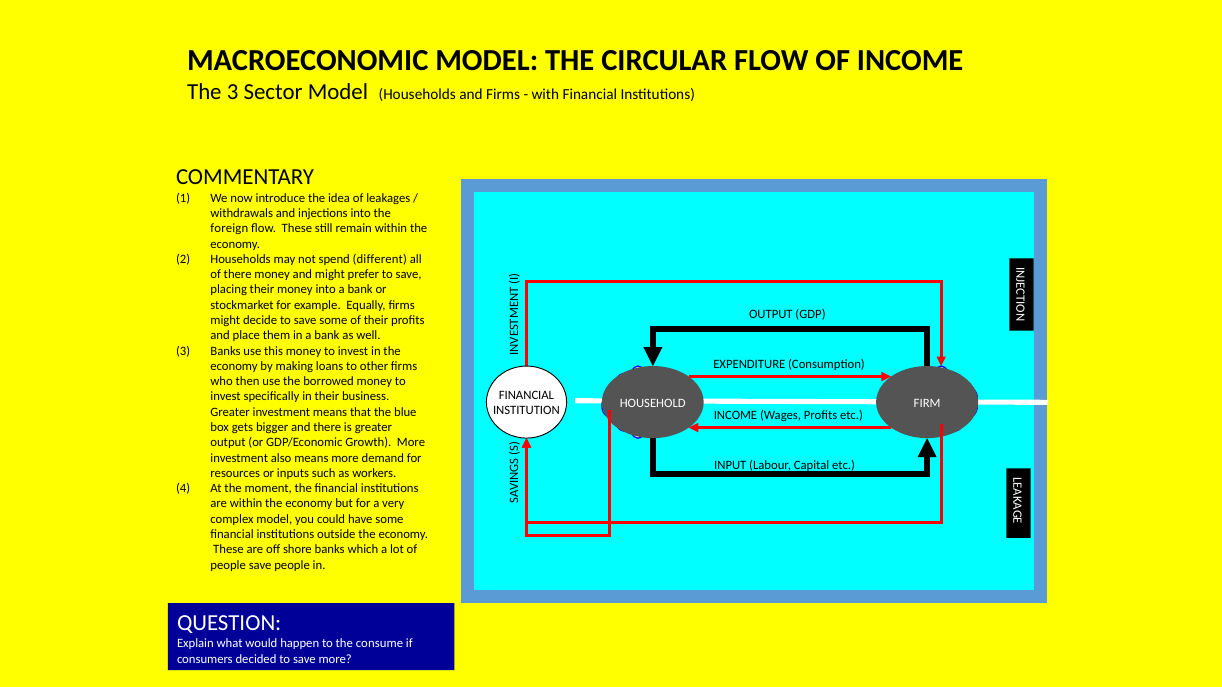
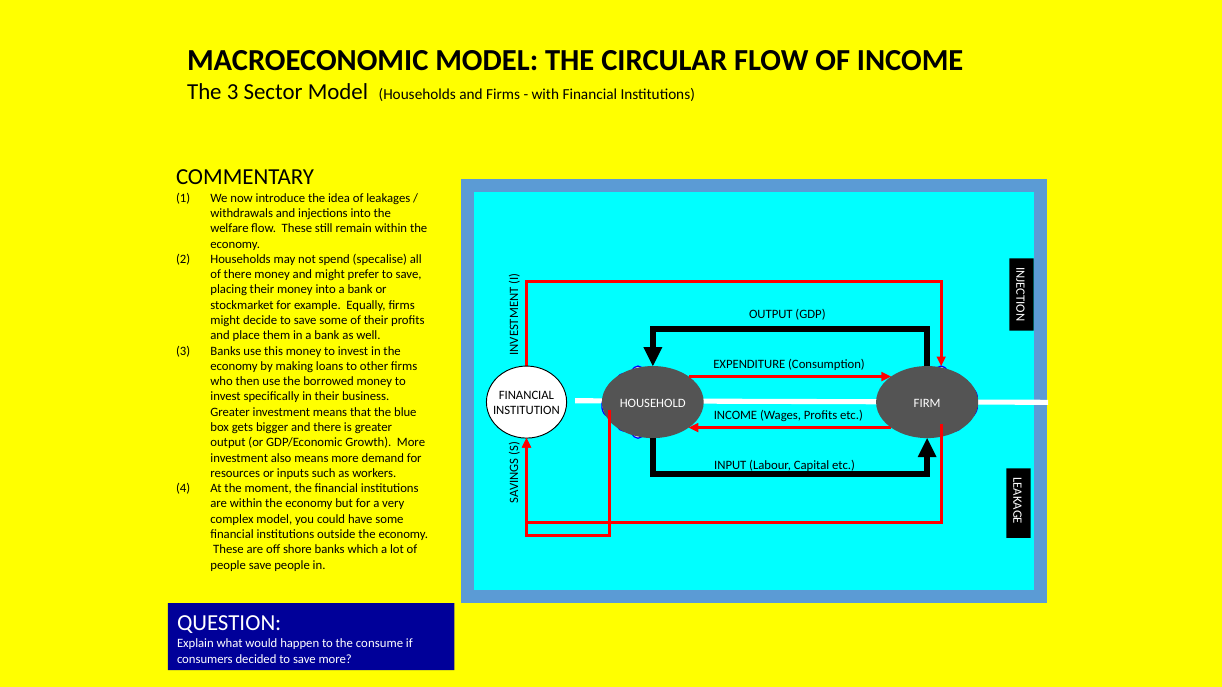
foreign: foreign -> welfare (229, 229)
different: different -> specalise (380, 259)
